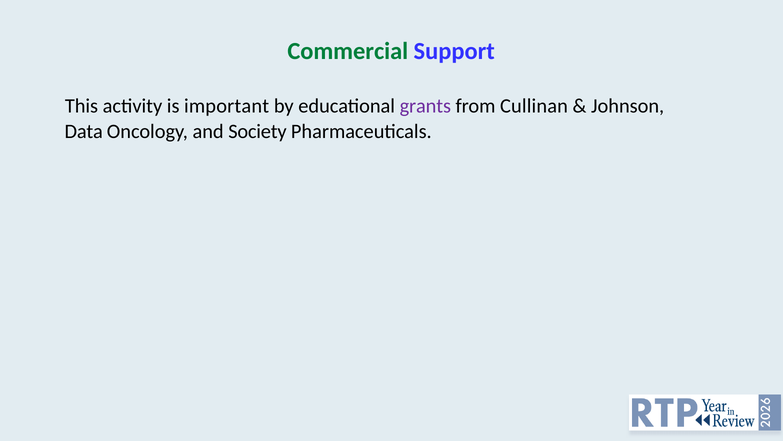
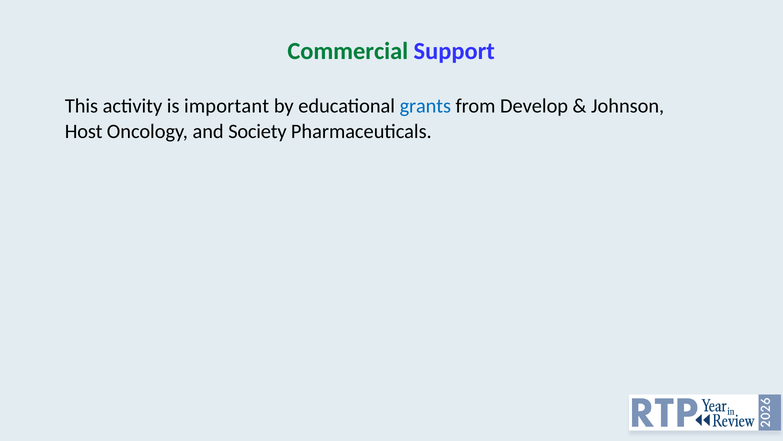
grants colour: purple -> blue (425, 106)
Cullinan: Cullinan -> Develop (534, 106)
Data: Data -> Host (84, 131)
